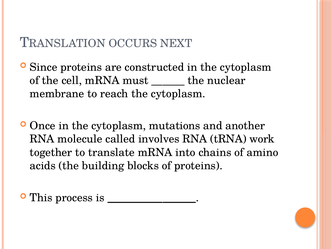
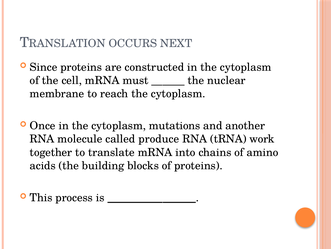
involves: involves -> produce (159, 139)
